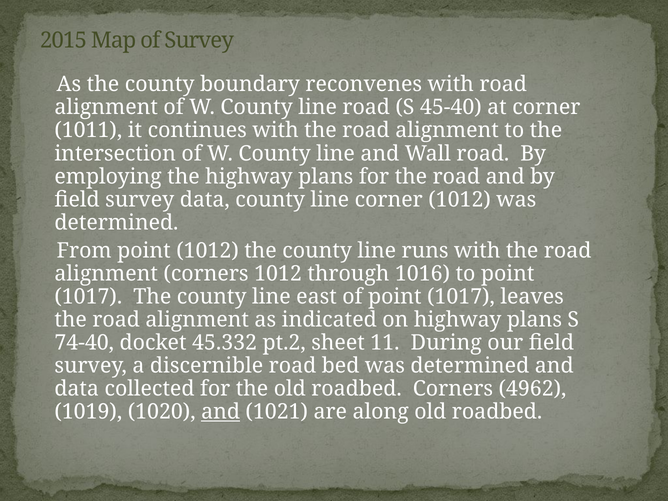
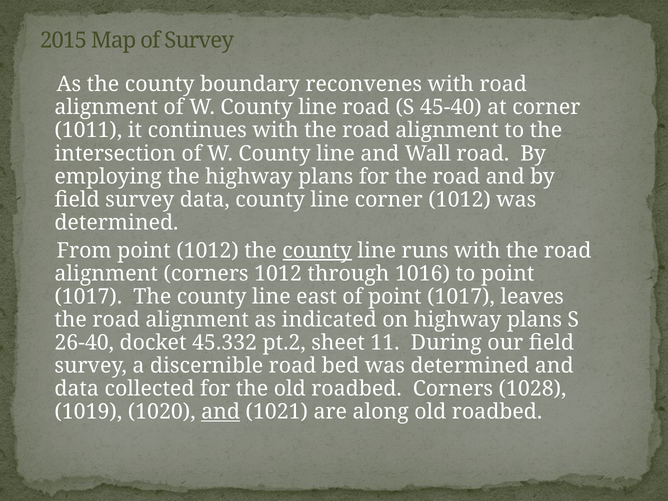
county underline: none -> present (317, 251)
74-40: 74-40 -> 26-40 (84, 343)
4962: 4962 -> 1028 (533, 389)
